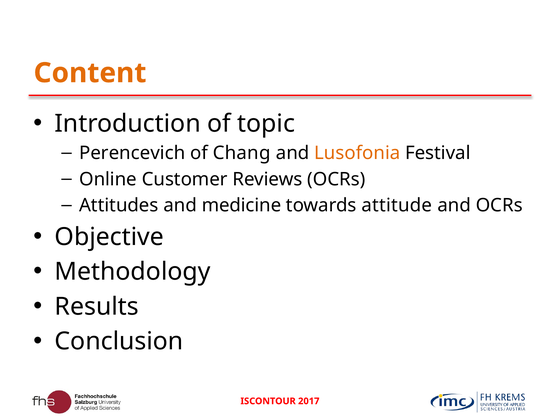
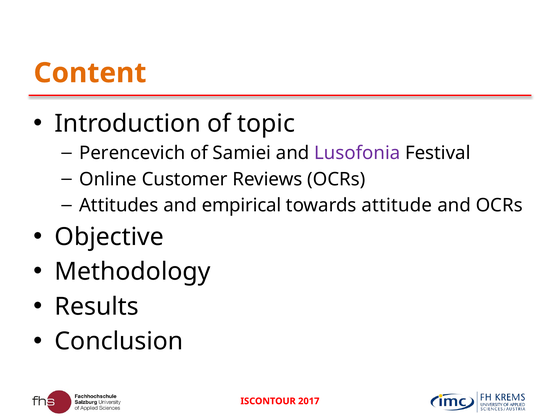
Chang: Chang -> Samiei (242, 153)
Lusofonia colour: orange -> purple (357, 153)
medicine: medicine -> empirical (241, 205)
